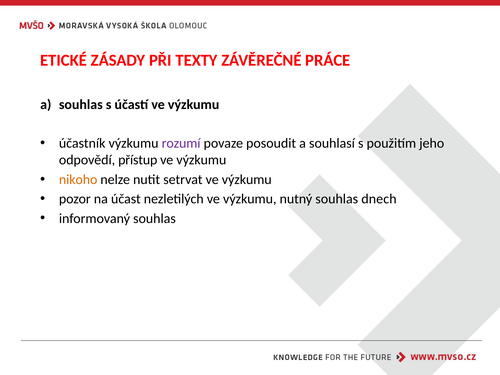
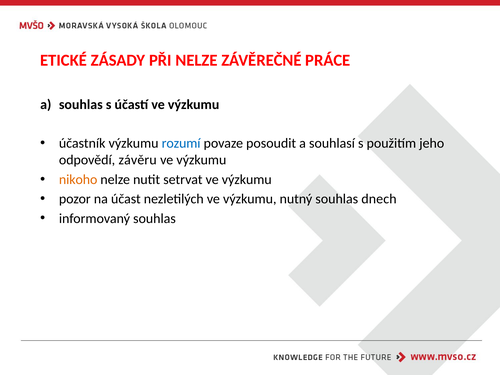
PŘI TEXTY: TEXTY -> NELZE (197, 60)
rozumí colour: purple -> blue (181, 143)
přístup: přístup -> závěru (138, 160)
